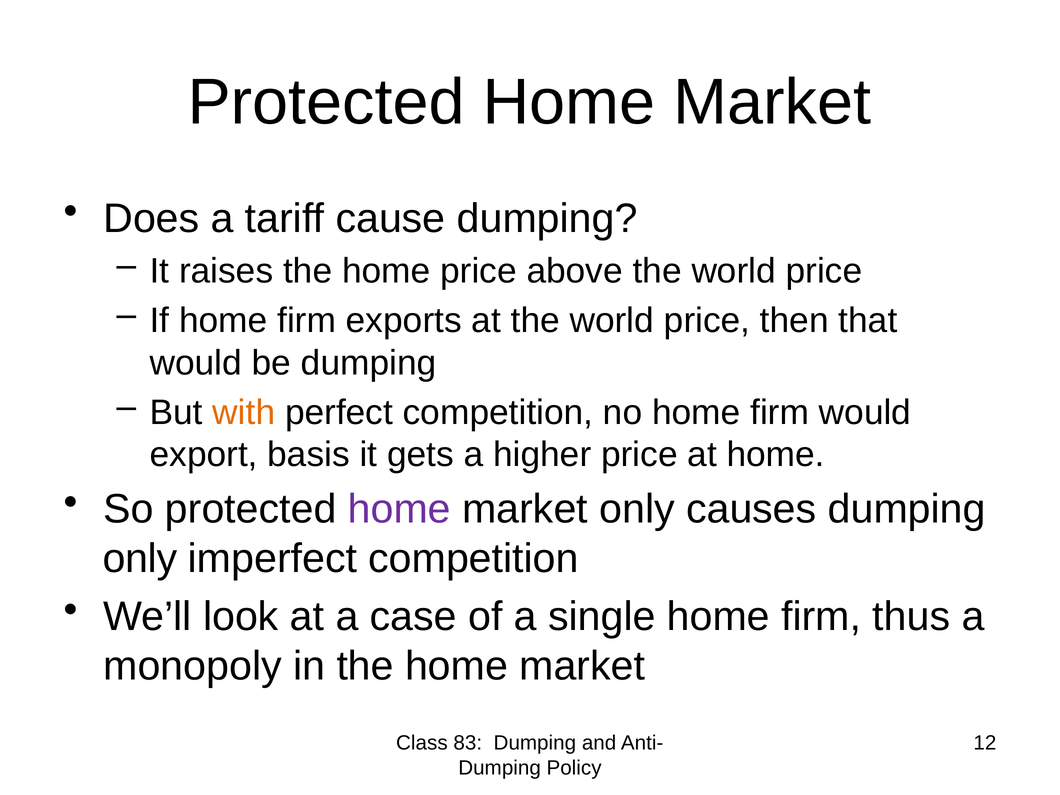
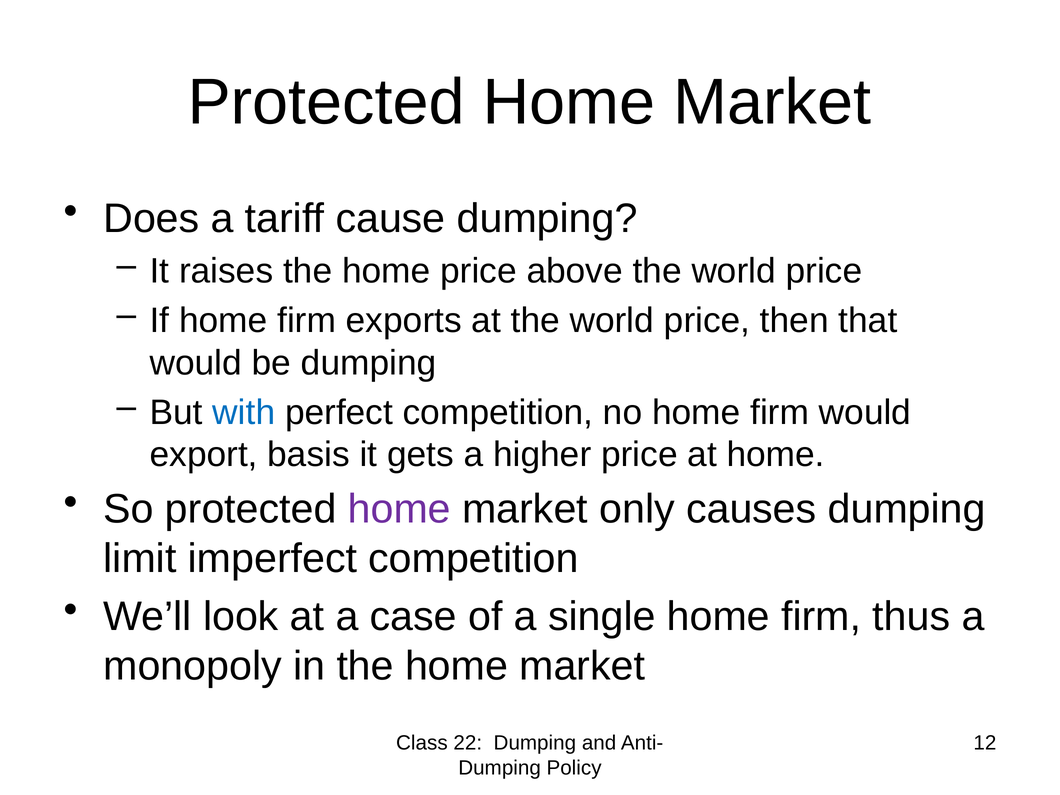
with colour: orange -> blue (244, 412)
only: only -> limit (140, 559)
83: 83 -> 22 (468, 743)
